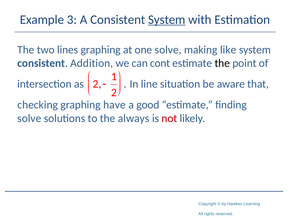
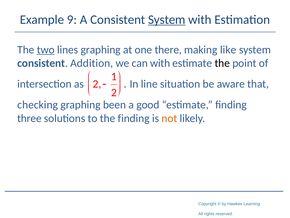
3: 3 -> 9 (72, 19)
two underline: none -> present (46, 50)
one solve: solve -> there (168, 50)
can cont: cont -> with (160, 63)
have: have -> been (115, 105)
solve: solve -> three (29, 118)
the always: always -> finding (134, 118)
not colour: red -> orange (169, 118)
